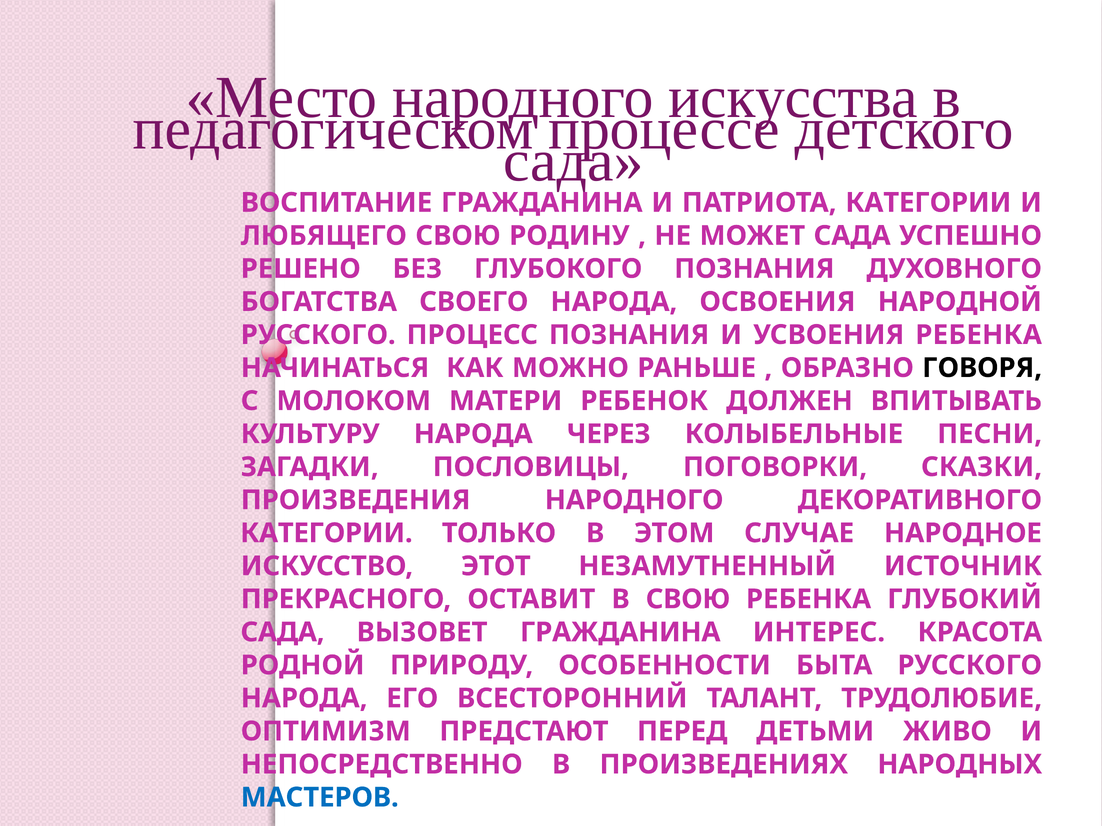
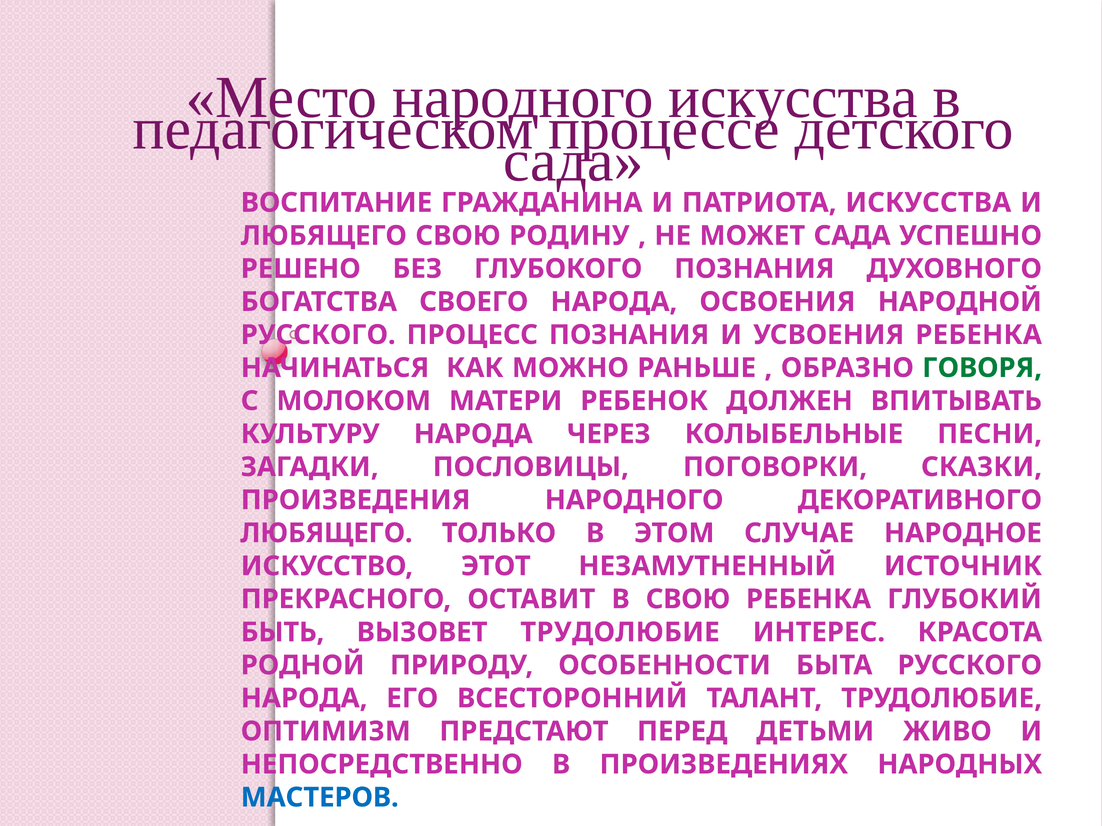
ПАТРИОТА КАТЕГОРИИ: КАТЕГОРИИ -> ИСКУССТВА (928, 203)
ГОВОРЯ colour: black -> green (982, 368)
КАТЕГОРИИ: КАТЕГОРИИ -> ЛЮБЯЩЕГО (326, 533)
САДА: САДА -> БЫТЬ (283, 633)
ВЫЗОВЕТ ГРАЖДАНИНА: ГРАЖДАНИНА -> ТРУДОЛЮБИЕ (620, 633)
